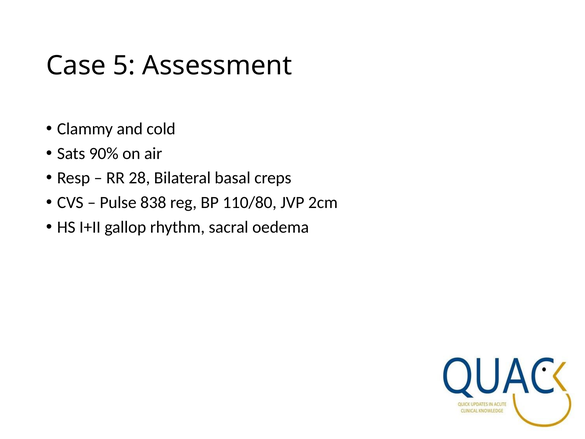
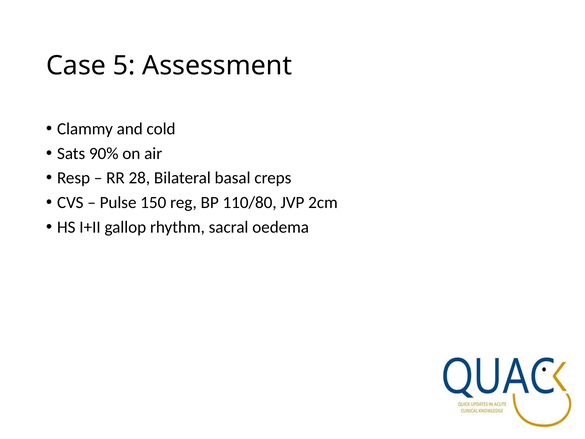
838: 838 -> 150 (153, 202)
